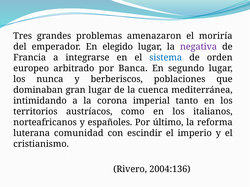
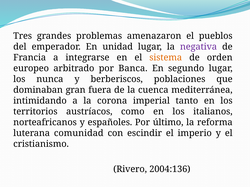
moriría: moriría -> pueblos (216, 36)
elegido: elegido -> unidad (118, 47)
sistema colour: blue -> orange (166, 58)
gran lugar: lugar -> fuera (100, 90)
